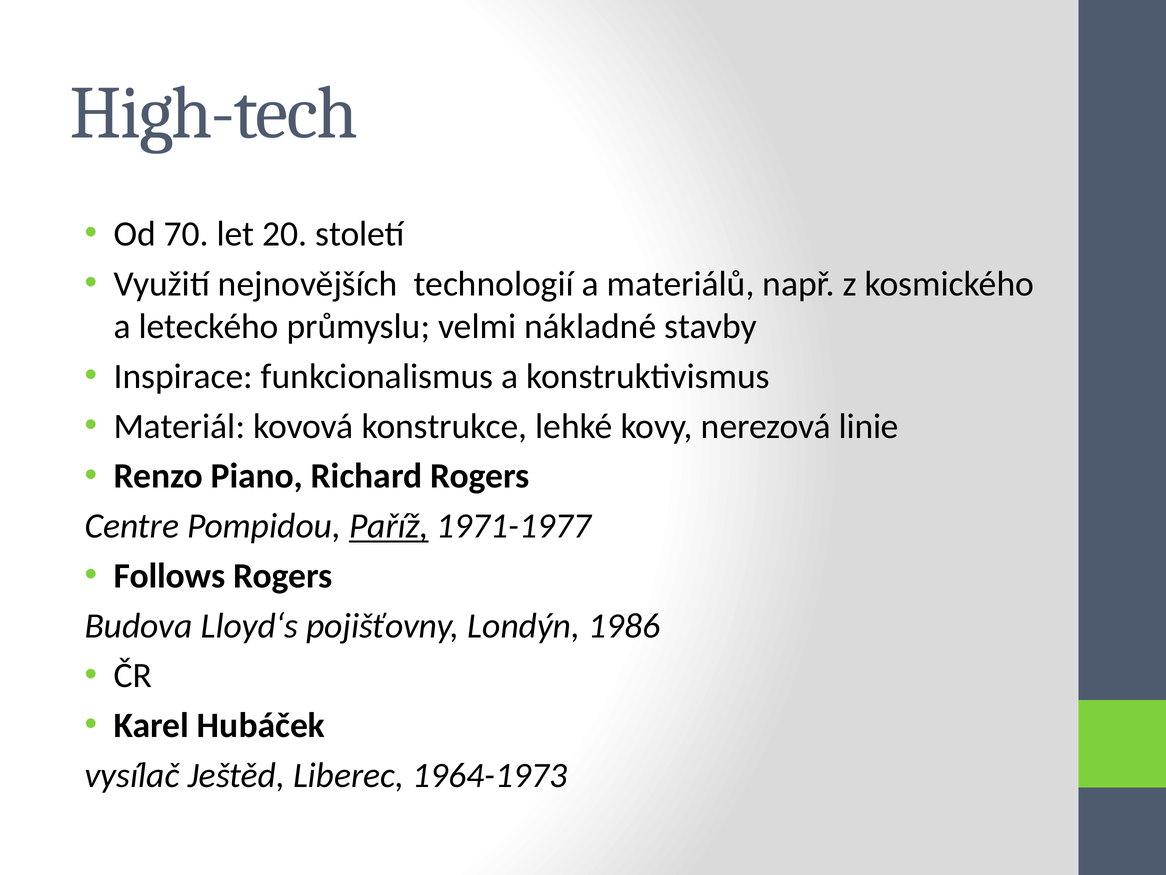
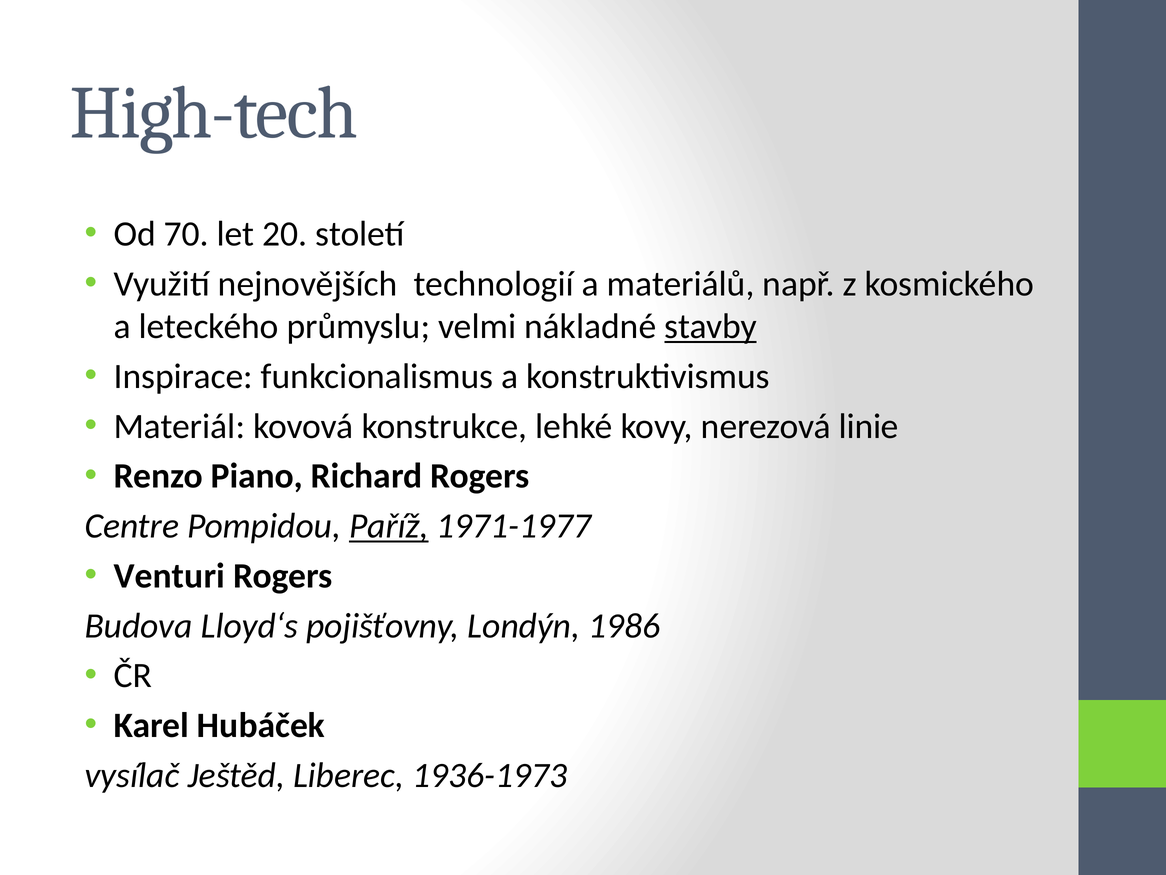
stavby underline: none -> present (711, 326)
Follows: Follows -> Venturi (169, 576)
1964-1973: 1964-1973 -> 1936-1973 (490, 775)
